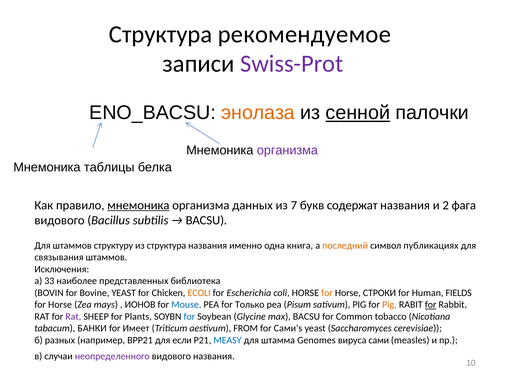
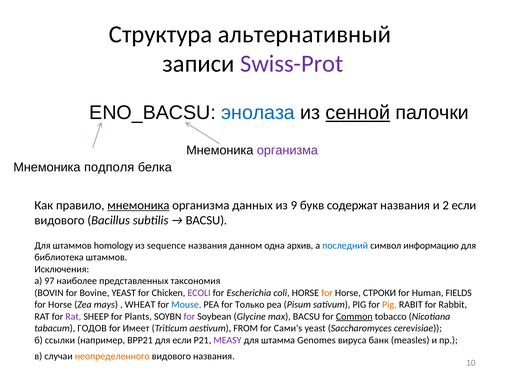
рекомендуемое: рекомендуемое -> альтернативный (305, 34)
энолаза colour: orange -> blue (258, 113)
таблицы: таблицы -> подполя (109, 167)
7: 7 -> 9 (294, 205)
2 фага: фага -> если (464, 205)
структуру: структуру -> homology (113, 245)
из структура: структура -> sequence (166, 245)
именно: именно -> данном (246, 245)
книга: книга -> архив (300, 245)
последний colour: orange -> blue (345, 245)
публикациях: публикациях -> информацию (431, 245)
связывания: связывания -> библиотека (59, 257)
33: 33 -> 97 (49, 281)
библиотека: библиотека -> таксономия (195, 281)
ECOLI colour: orange -> purple (199, 292)
ИОНОВ: ИОНОВ -> WHEAT (140, 304)
for underline: present -> none (431, 304)
for colour: blue -> purple (189, 316)
Common underline: none -> present (354, 316)
БАНКИ: БАНКИ -> ГОДОВ (92, 328)
разных: разных -> ссылки (60, 340)
MEASY colour: blue -> purple (227, 340)
сами: сами -> банк (379, 340)
неопределенного colour: purple -> orange (112, 356)
